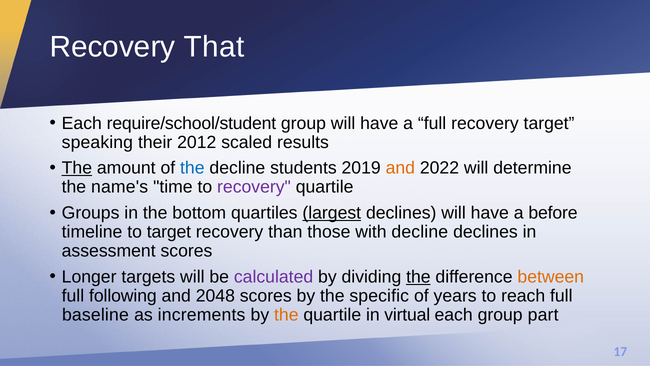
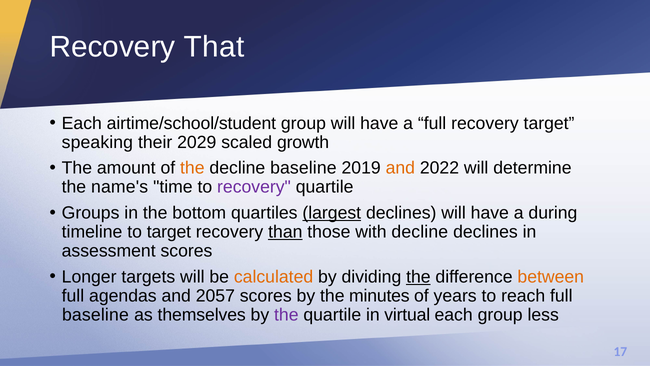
require/school/student: require/school/student -> airtime/school/student (191, 123)
2012: 2012 -> 2029 (197, 142)
results: results -> growth (303, 142)
The underline: present -> none (77, 168)
the colour: blue -> orange (192, 168)
decline students: students -> baseline (303, 168)
before: before -> during (553, 213)
than underline: none -> present (285, 232)
calculated colour: purple -> orange (274, 276)
following: following -> agendas (123, 295)
2048: 2048 -> 2057 (215, 295)
specific: specific -> minutes (379, 295)
increments: increments -> themselves (202, 314)
the colour: orange -> purple (286, 314)
part: part -> less (543, 314)
